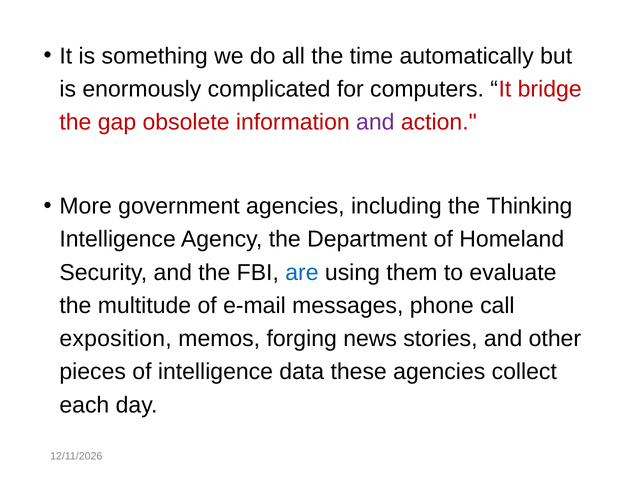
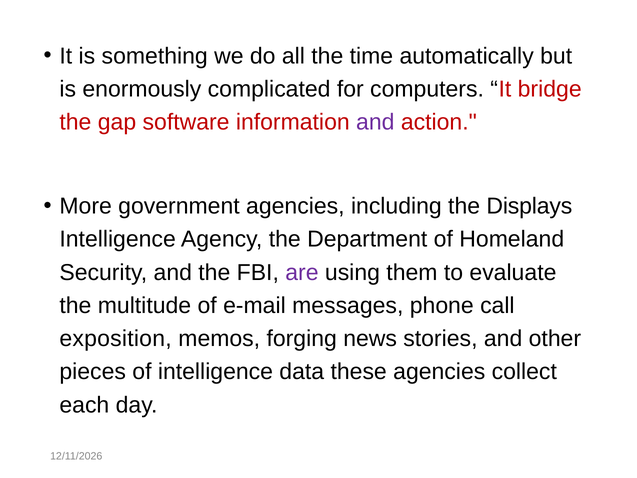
obsolete: obsolete -> software (186, 122)
Thinking: Thinking -> Displays (529, 206)
are colour: blue -> purple (302, 272)
